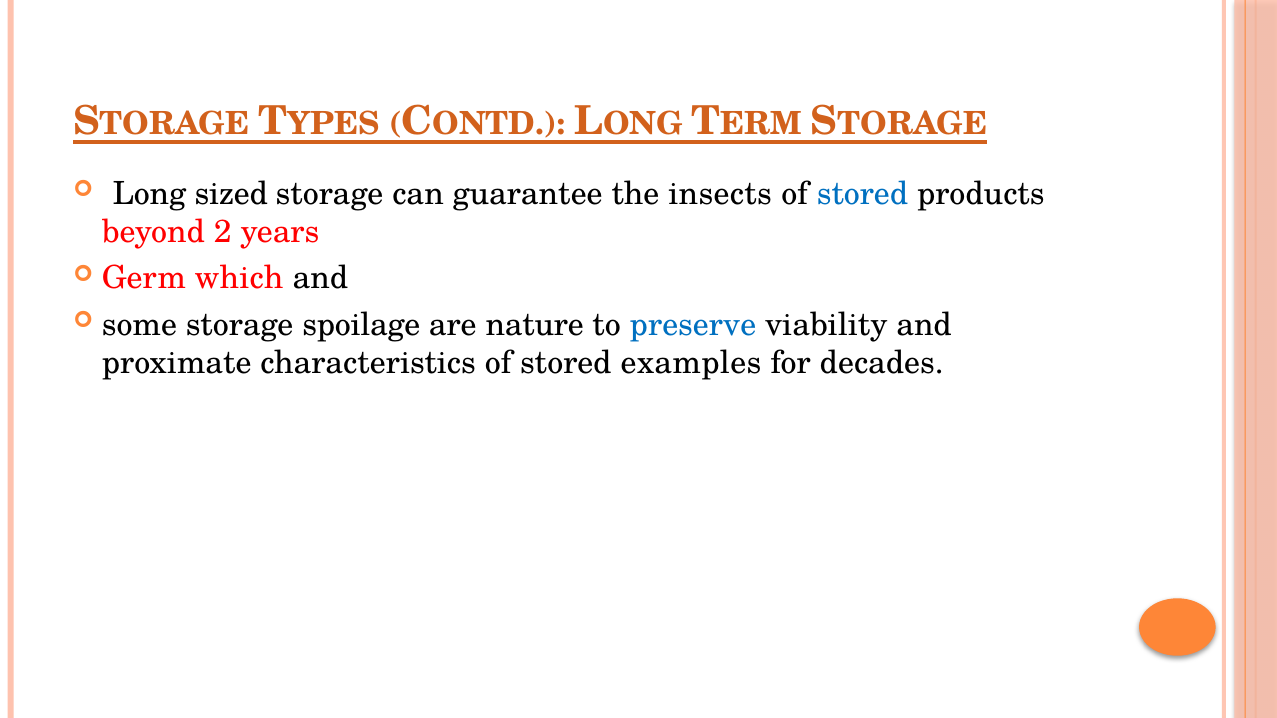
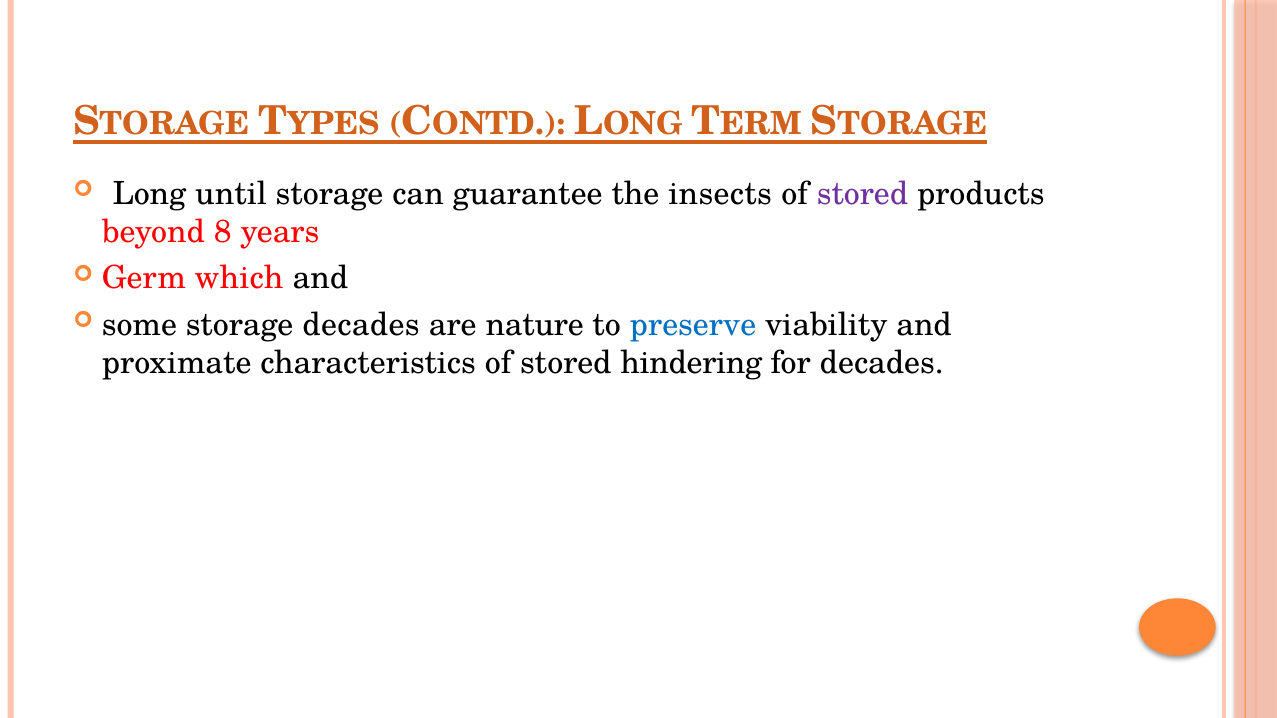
sized: sized -> until (231, 194)
stored colour: blue -> purple (863, 194)
2: 2 -> 8 (223, 232)
storage spoilage: spoilage -> decades (361, 325)
examples: examples -> hindering (691, 363)
